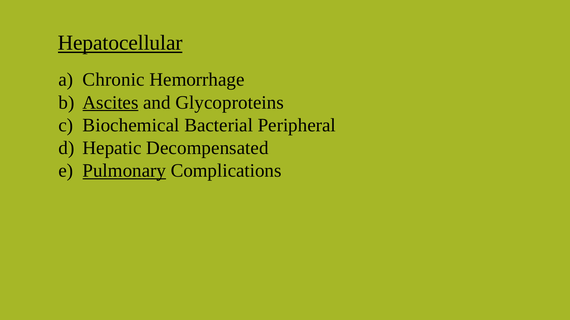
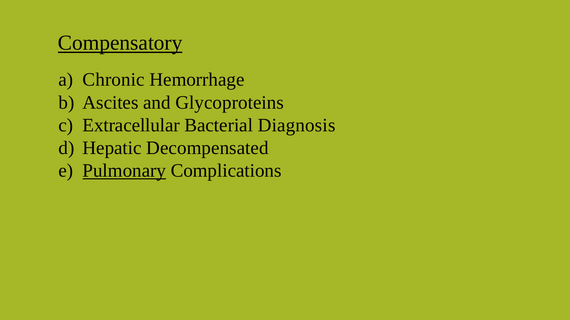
Hepatocellular: Hepatocellular -> Compensatory (120, 43)
Ascites underline: present -> none (111, 103)
Biochemical: Biochemical -> Extracellular (131, 125)
Peripheral: Peripheral -> Diagnosis (297, 125)
